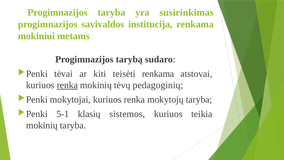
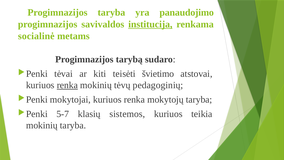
susirinkimas: susirinkimas -> panaudojimo (187, 12)
institucija underline: none -> present (150, 24)
mokiniui: mokiniui -> socialinė (36, 36)
teisėti renkama: renkama -> švietimo (158, 74)
5-1: 5-1 -> 5-7 (63, 114)
